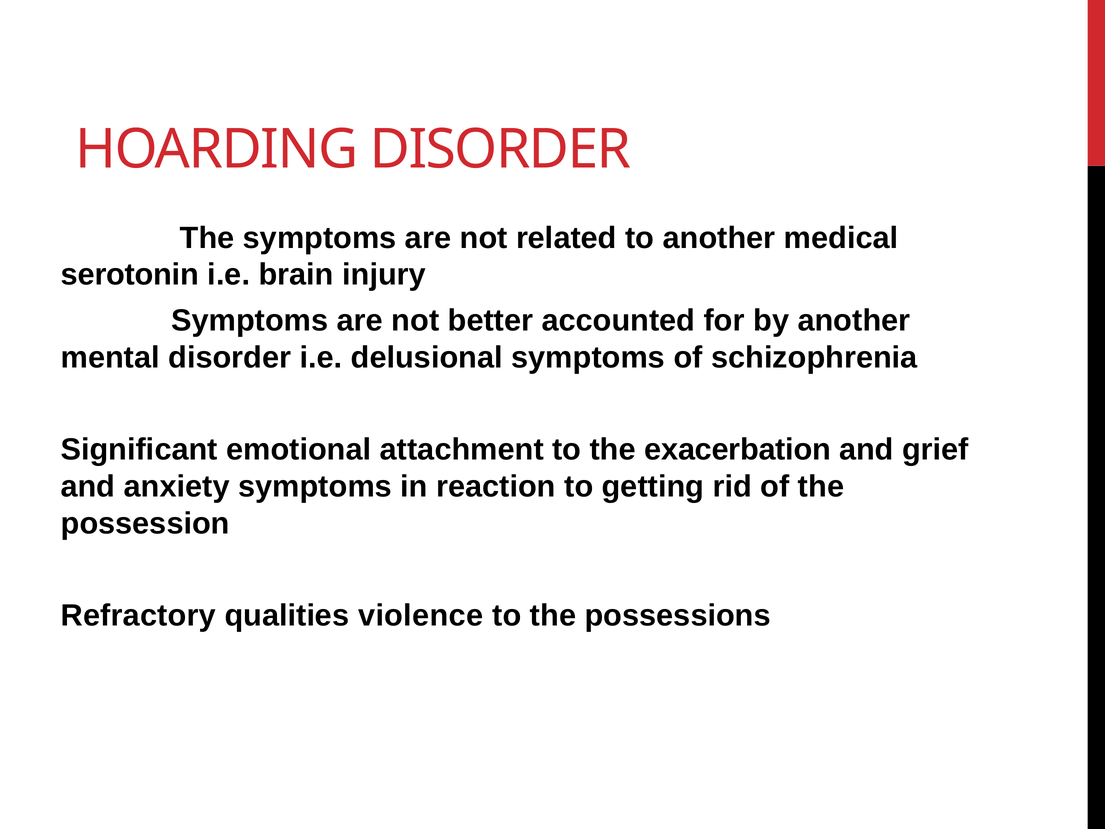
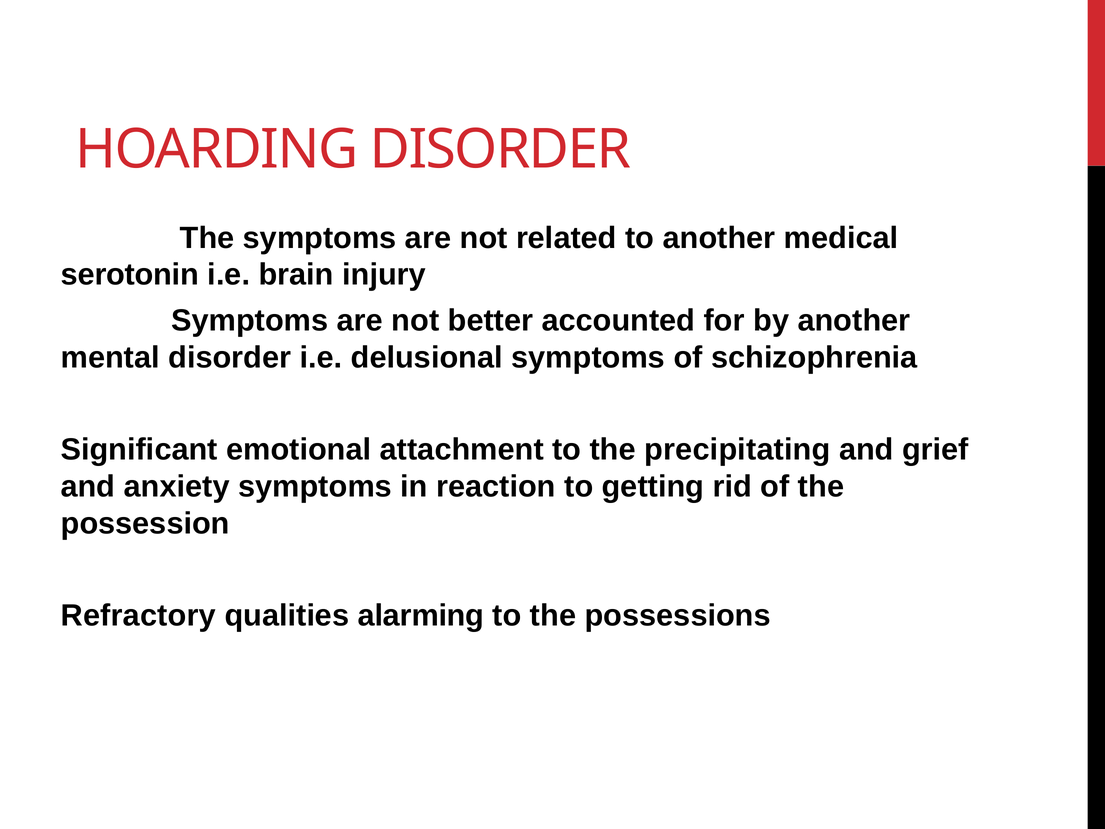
exacerbation: exacerbation -> precipitating (737, 450)
violence: violence -> alarming (421, 616)
